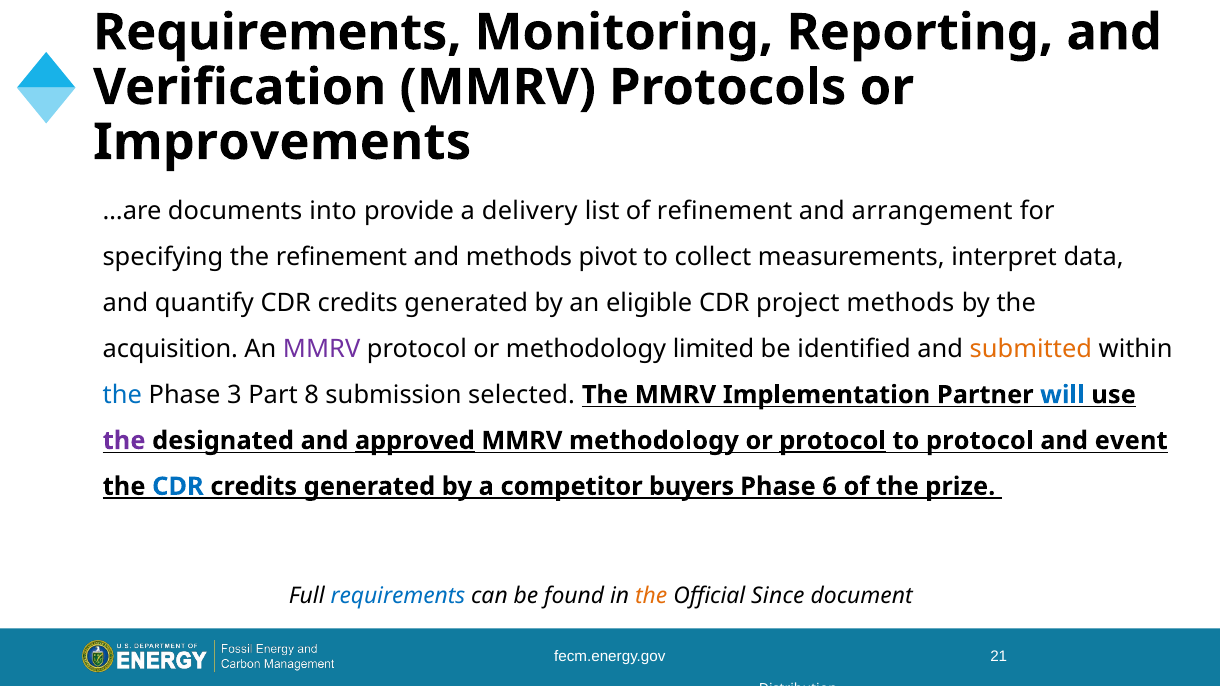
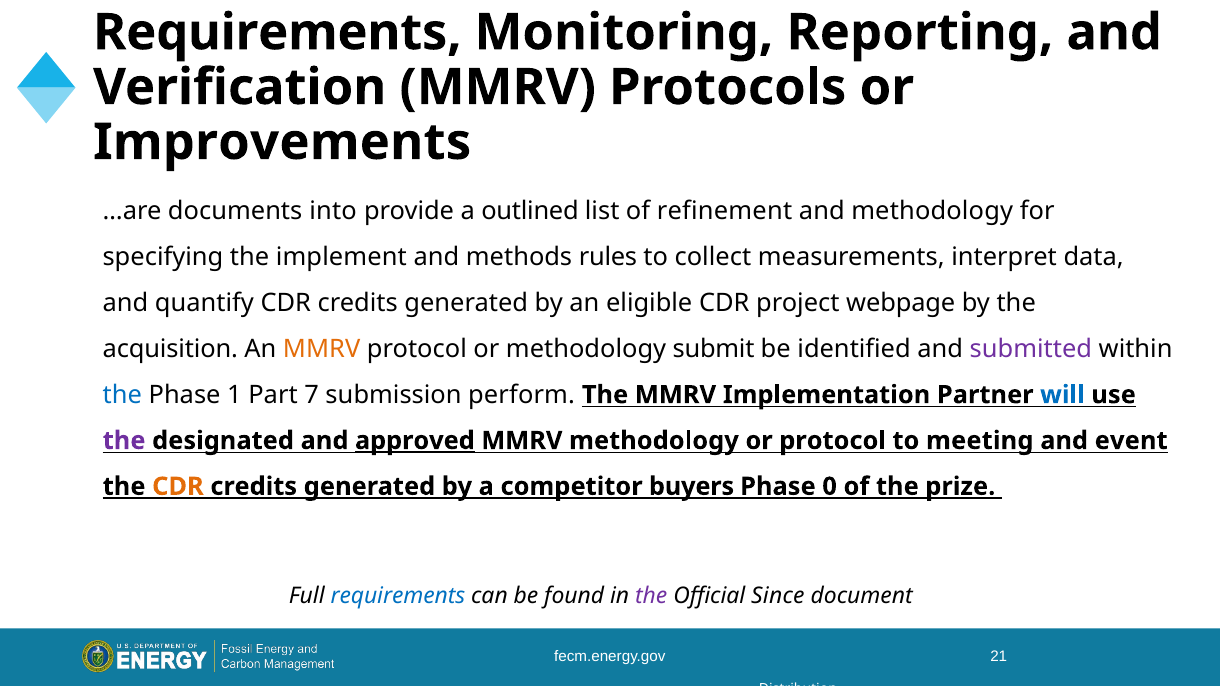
delivery: delivery -> outlined (530, 212)
and arrangement: arrangement -> methodology (932, 212)
the refinement: refinement -> implement (341, 257)
pivot: pivot -> rules (608, 257)
project methods: methods -> webpage (901, 303)
MMRV colour: purple -> orange (322, 349)
limited: limited -> submit (714, 349)
submitted colour: orange -> purple (1031, 349)
3: 3 -> 1 (234, 395)
8: 8 -> 7 (312, 395)
selected: selected -> perform (522, 395)
protocol underline: present -> none (833, 441)
to protocol: protocol -> meeting (980, 441)
CDR colour: blue -> orange (178, 487)
6: 6 -> 0 (830, 487)
the colour: orange -> purple (651, 596)
